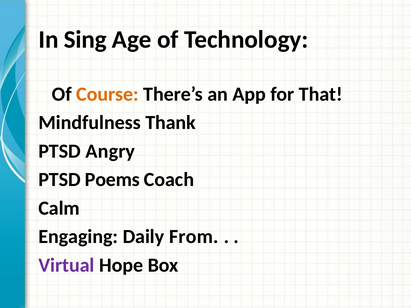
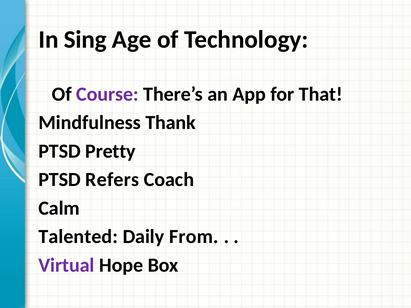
Course colour: orange -> purple (107, 94)
Angry: Angry -> Pretty (110, 151)
Poems: Poems -> Refers (112, 180)
Engaging: Engaging -> Talented (78, 237)
